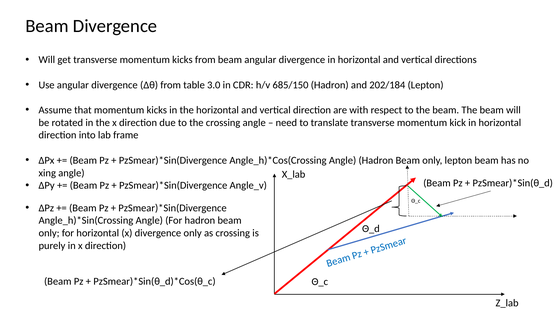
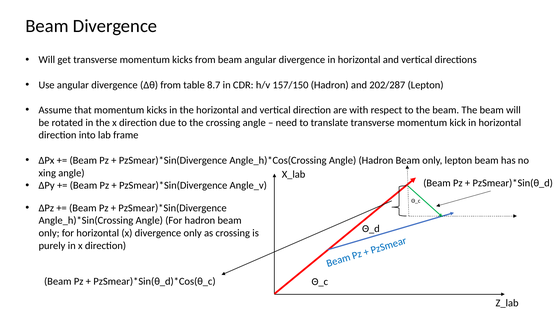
3.0: 3.0 -> 8.7 (214, 85)
685/150: 685/150 -> 157/150 (290, 85)
202/184: 202/184 -> 202/287 (387, 85)
